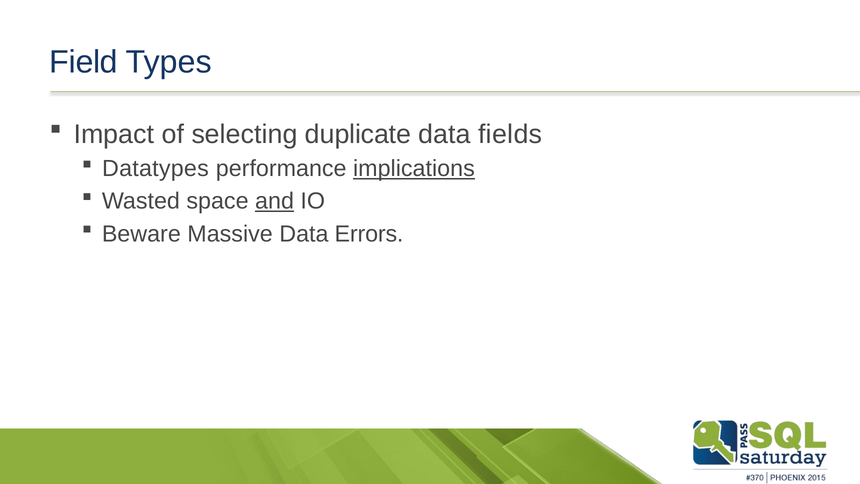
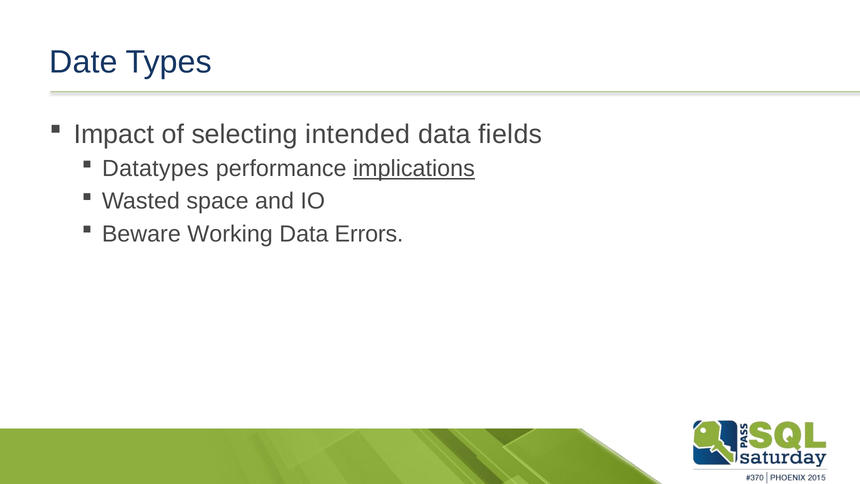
Field: Field -> Date (83, 62)
duplicate: duplicate -> intended (358, 134)
and underline: present -> none (275, 201)
Massive: Massive -> Working (230, 234)
